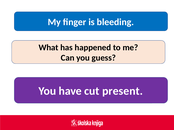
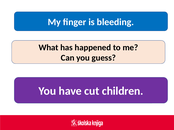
present: present -> children (123, 91)
